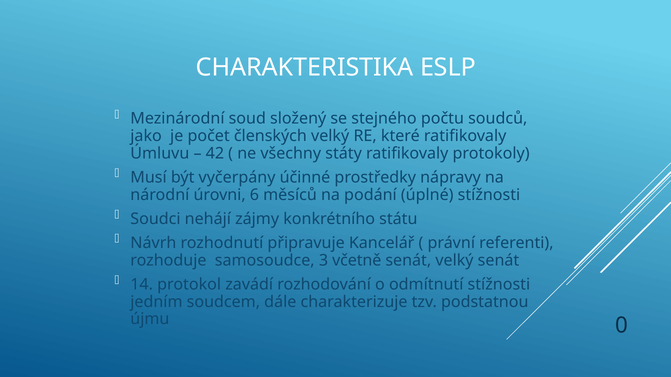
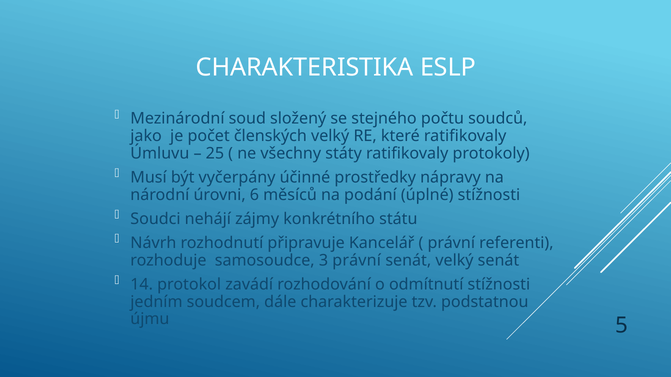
42: 42 -> 25 (215, 153)
3 včetně: včetně -> právní (357, 261)
0: 0 -> 5 (622, 326)
